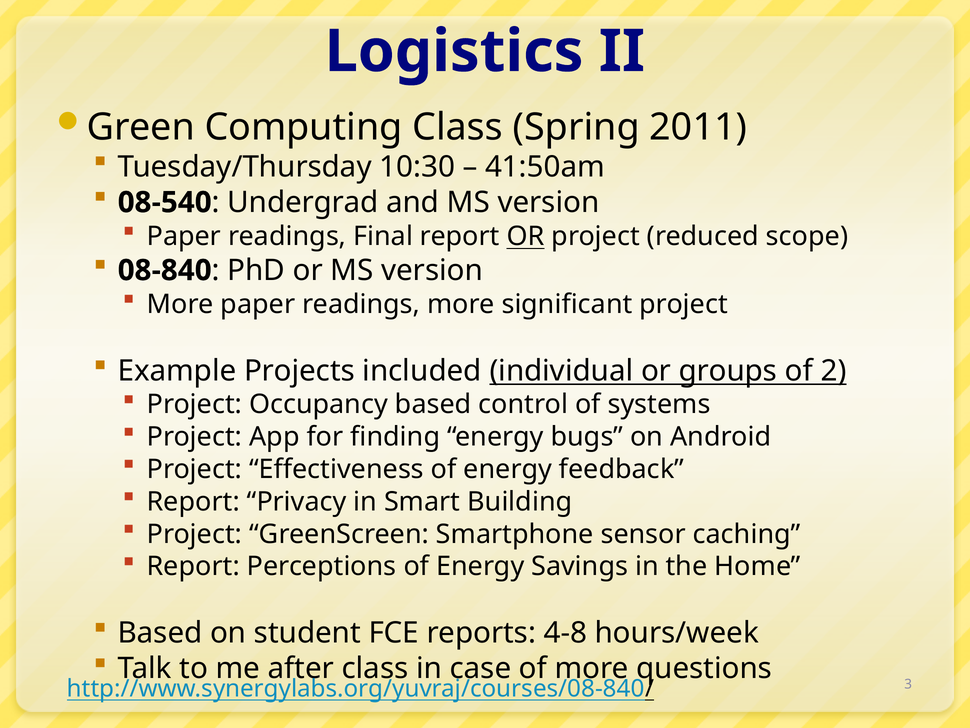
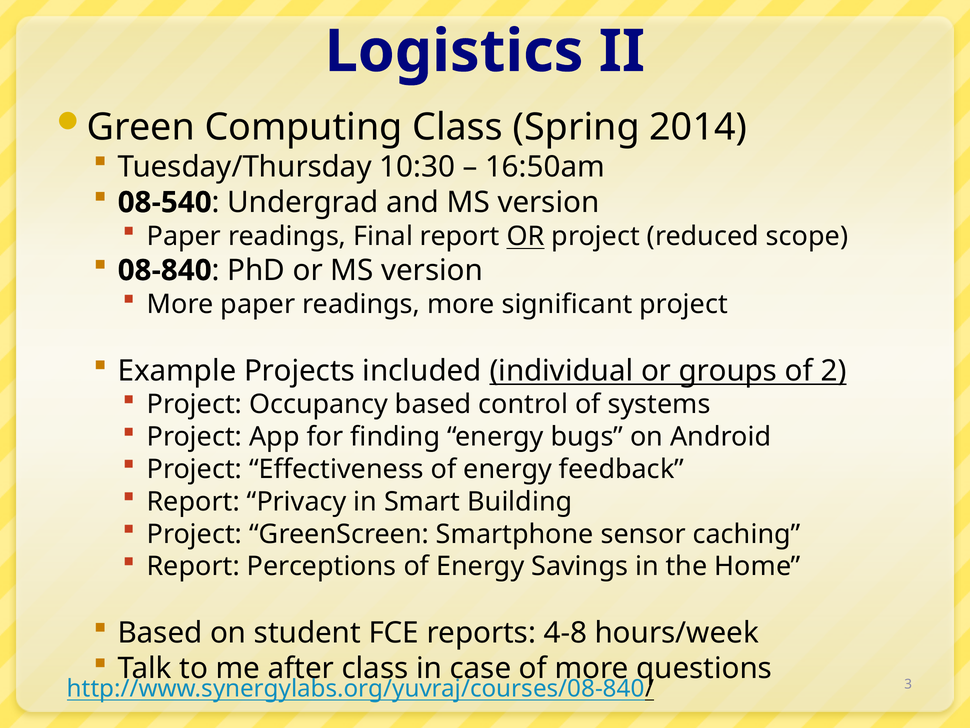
2011: 2011 -> 2014 (698, 127)
41:50am: 41:50am -> 16:50am (545, 167)
